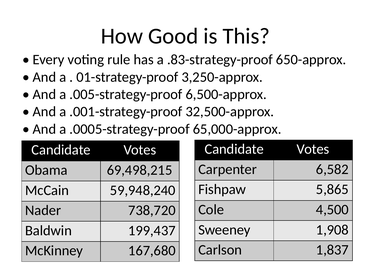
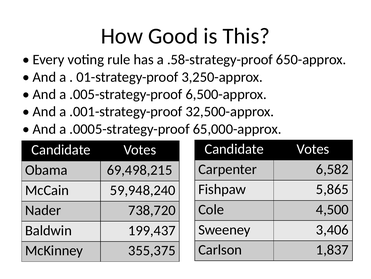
.83-strategy-proof: .83-strategy-proof -> .58-strategy-proof (220, 59)
1,908: 1,908 -> 3,406 (332, 229)
167,680: 167,680 -> 355,375 (152, 250)
